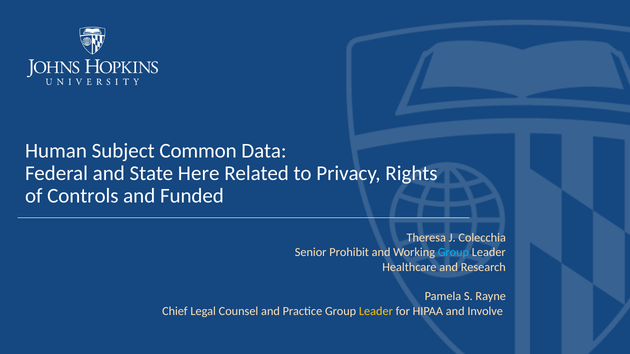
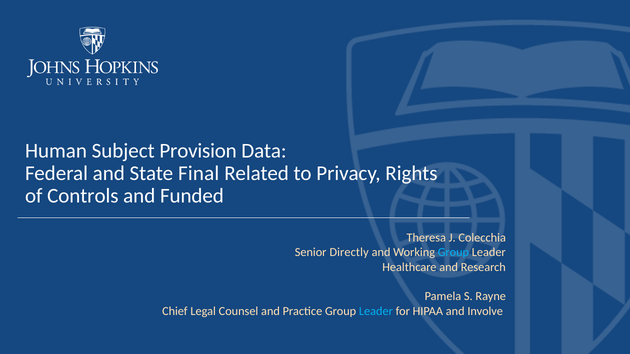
Common: Common -> Provision (198, 151)
Here: Here -> Final (199, 173)
Prohibit: Prohibit -> Directly (349, 253)
Leader colour: yellow -> light blue (376, 311)
